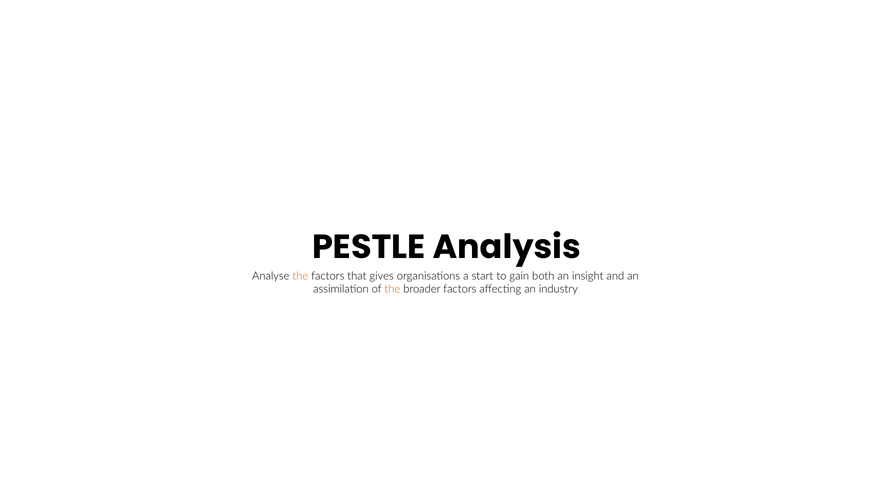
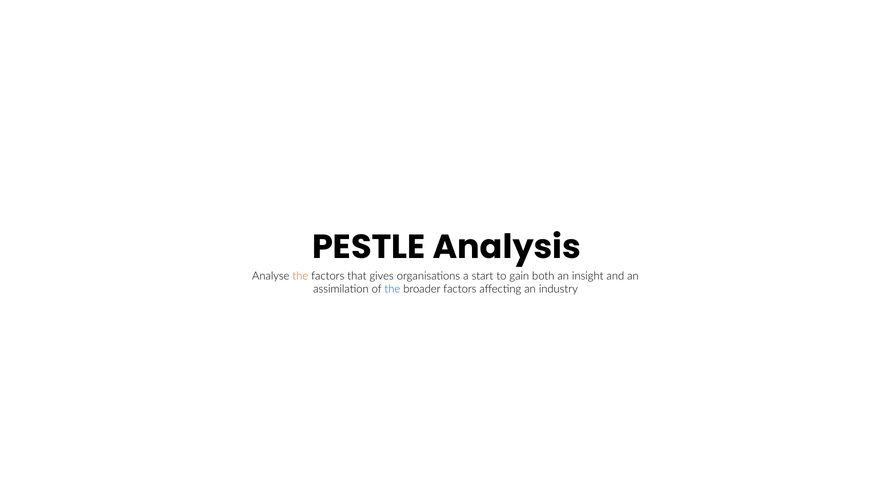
the colour: orange -> blue (392, 289)
